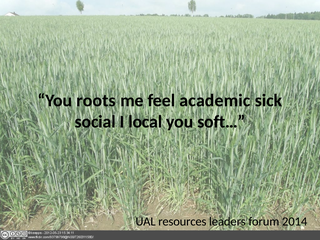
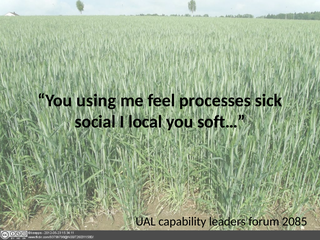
roots: roots -> using (96, 101)
academic: academic -> processes (215, 101)
resources: resources -> capability (182, 221)
2014: 2014 -> 2085 (295, 221)
